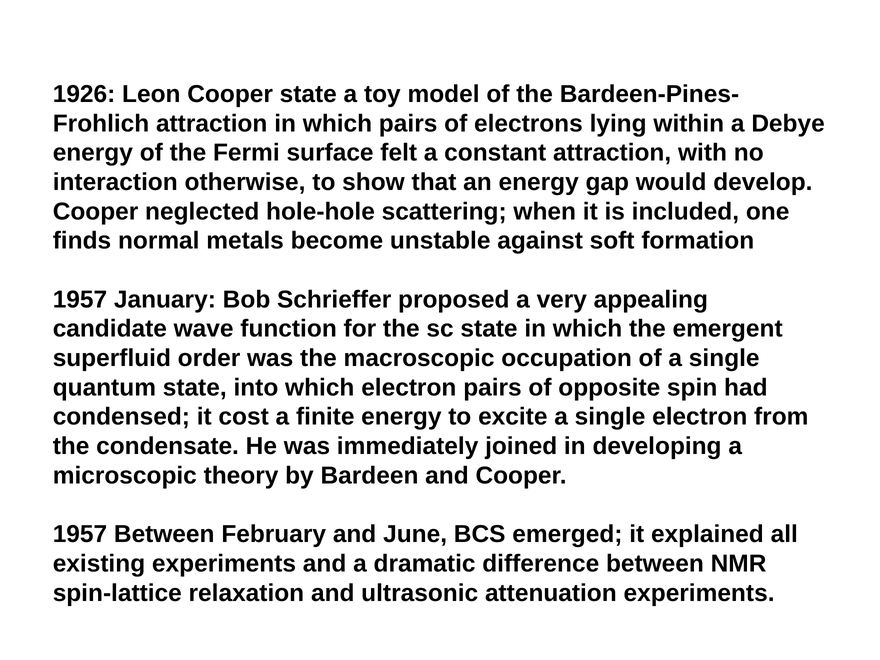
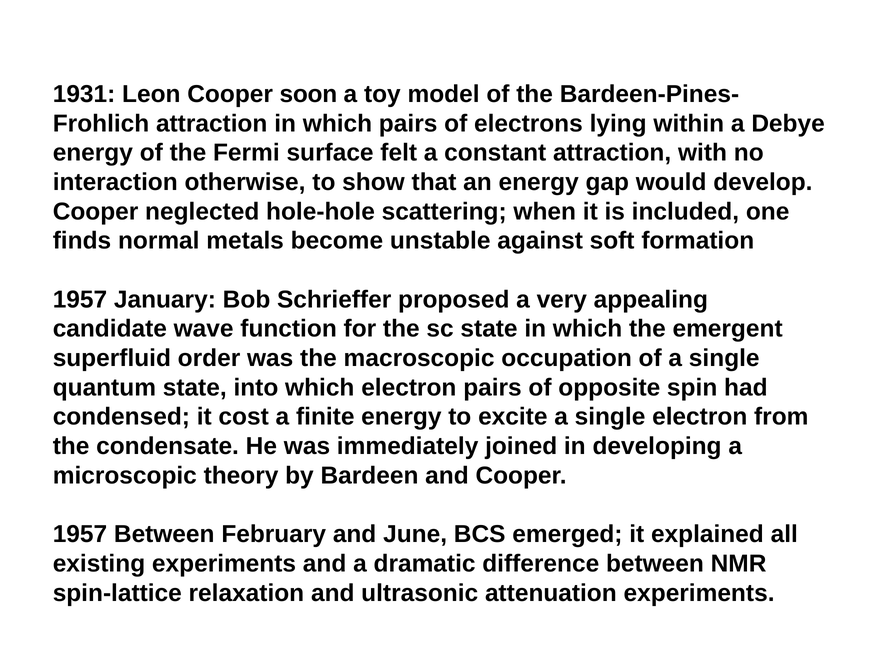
1926: 1926 -> 1931 (84, 94)
Cooper state: state -> soon (308, 94)
